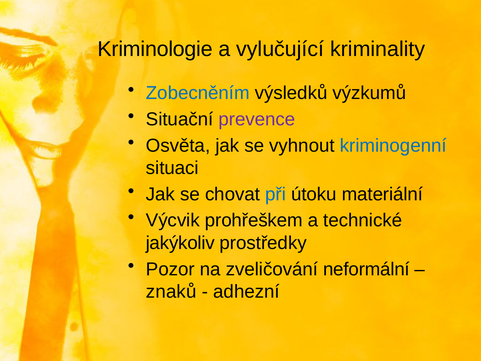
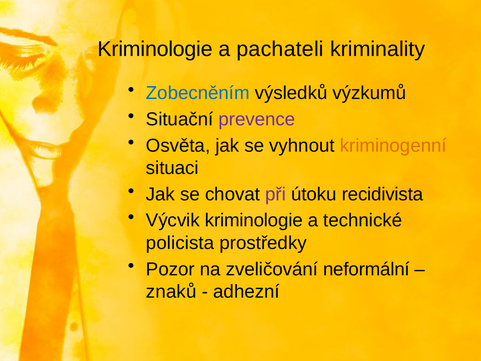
vylučující: vylučující -> pachateli (280, 49)
kriminogenní colour: blue -> orange (393, 145)
při colour: blue -> purple (276, 194)
materiální: materiální -> recidivista (382, 194)
Výcvik prohřeškem: prohřeškem -> kriminologie (254, 220)
jakýkoliv: jakýkoliv -> policista (180, 243)
